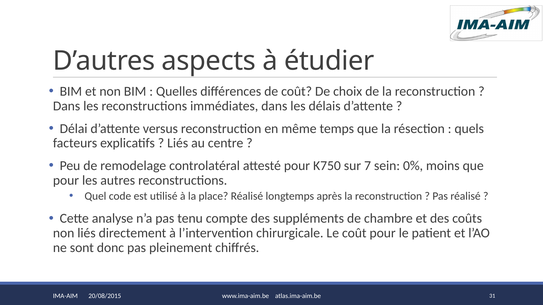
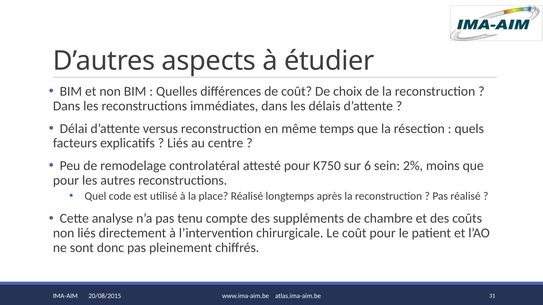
7: 7 -> 6 (368, 166)
0%: 0% -> 2% (413, 166)
